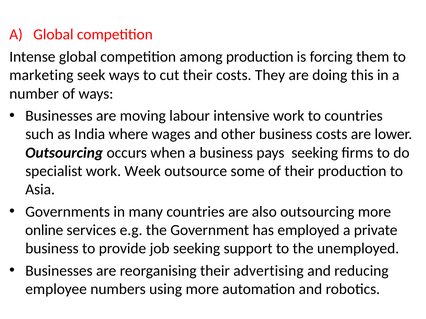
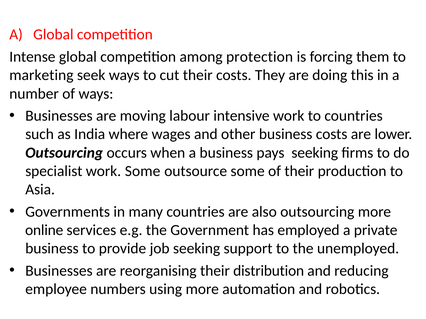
among production: production -> protection (260, 57)
work Week: Week -> Some (143, 171)
advertising: advertising -> distribution (269, 271)
